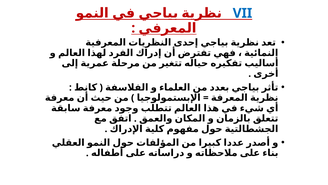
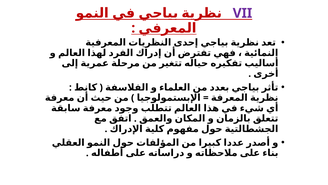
VII colour: blue -> purple (242, 13)
